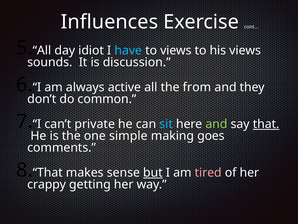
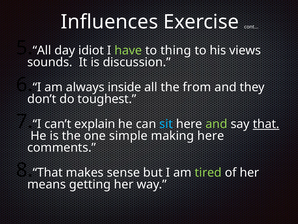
have colour: light blue -> light green (128, 50)
to views: views -> thing (176, 50)
active: active -> inside (124, 87)
common: common -> toughest (107, 99)
private: private -> explain (95, 124)
making goes: goes -> here (211, 136)
but underline: present -> none (153, 172)
tired colour: pink -> light green (208, 172)
crappy: crappy -> means (47, 184)
